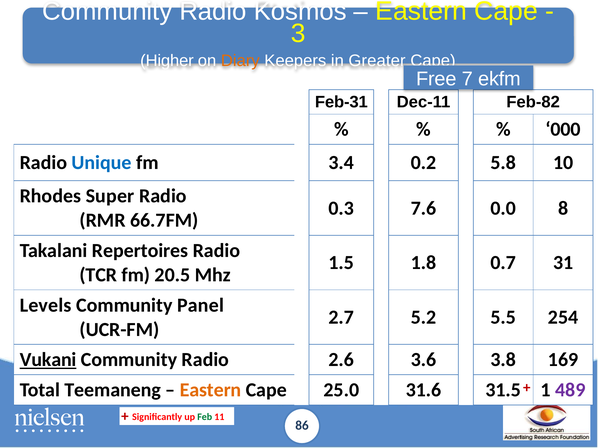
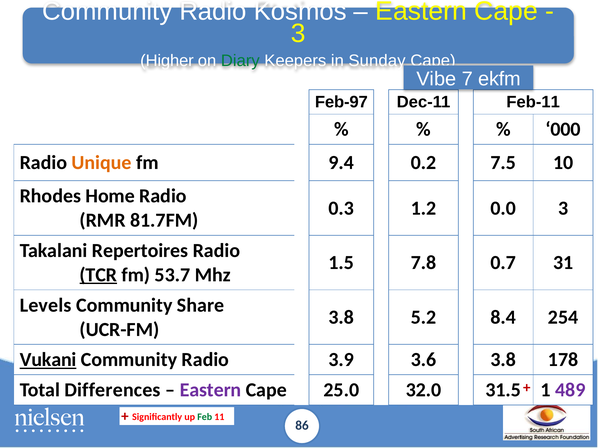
Diary colour: orange -> green (240, 61)
Greater: Greater -> Sunday (377, 61)
Free: Free -> Vibe (436, 79)
Feb-31: Feb-31 -> Feb-97 (341, 102)
Feb-82: Feb-82 -> Feb-11 (533, 102)
Unique colour: blue -> orange (102, 163)
3.4: 3.4 -> 9.4 (341, 163)
5.8: 5.8 -> 7.5 (503, 163)
Super: Super -> Home (110, 196)
7.6: 7.6 -> 1.2 (424, 208)
0.0 8: 8 -> 3 (563, 208)
66.7FM: 66.7FM -> 81.7FM (164, 221)
1.8: 1.8 -> 7.8 (424, 263)
TCR underline: none -> present (98, 275)
20.5: 20.5 -> 53.7 (172, 275)
Panel: Panel -> Share (201, 305)
2.7: 2.7 -> 3.8 (341, 318)
5.5: 5.5 -> 8.4 (503, 318)
2.6: 2.6 -> 3.9 (341, 360)
169: 169 -> 178 (563, 360)
Teemaneng: Teemaneng -> Differences (113, 390)
Eastern colour: orange -> purple (211, 390)
31.6: 31.6 -> 32.0 (424, 390)
